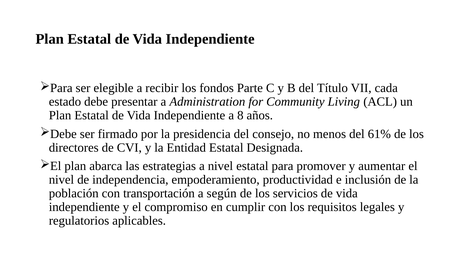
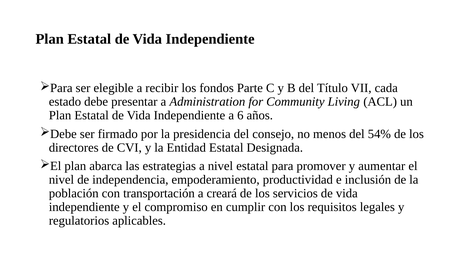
8: 8 -> 6 (240, 116)
61%: 61% -> 54% (379, 134)
según: según -> creará (222, 194)
